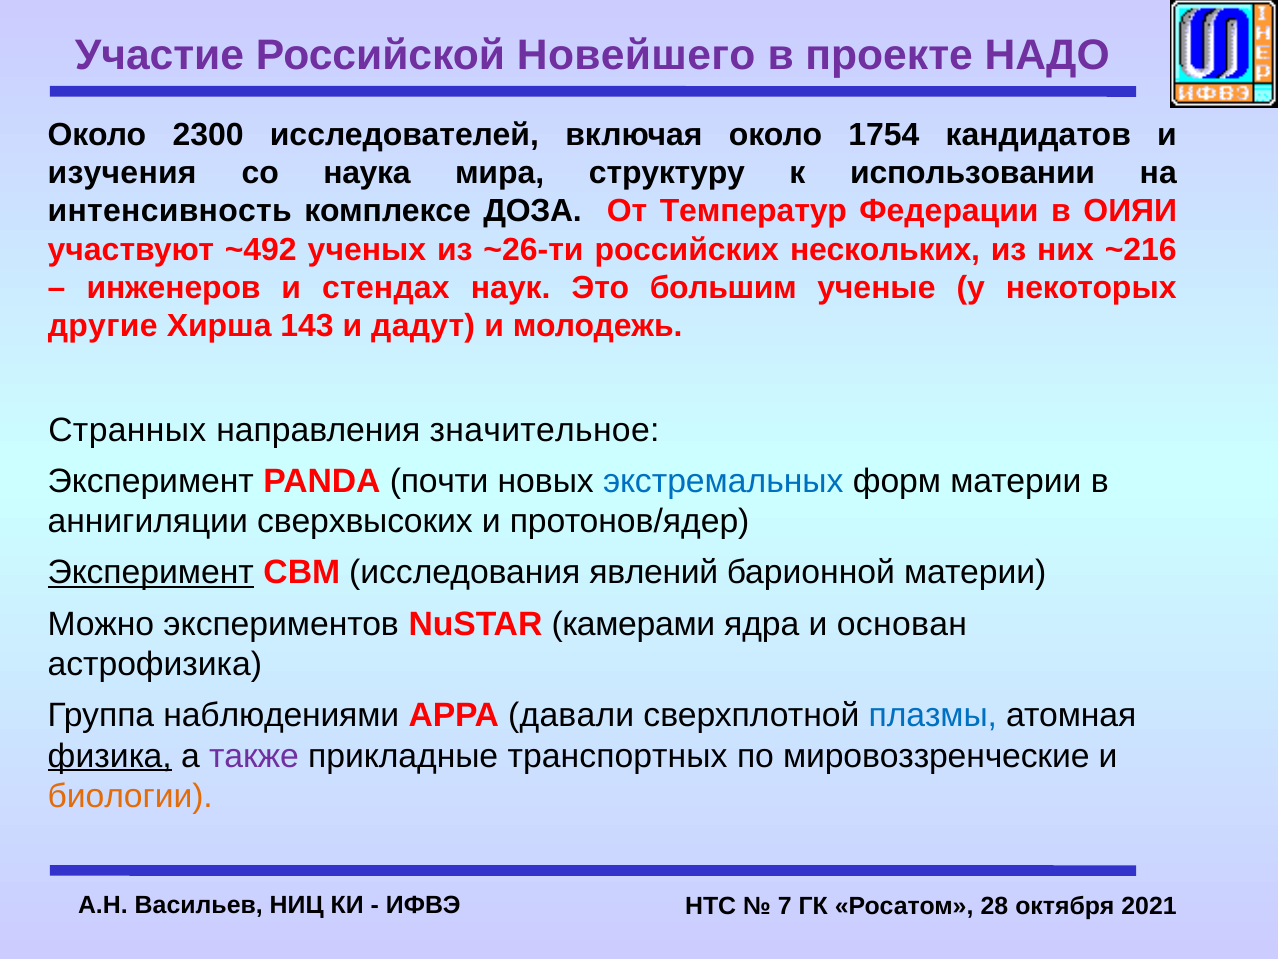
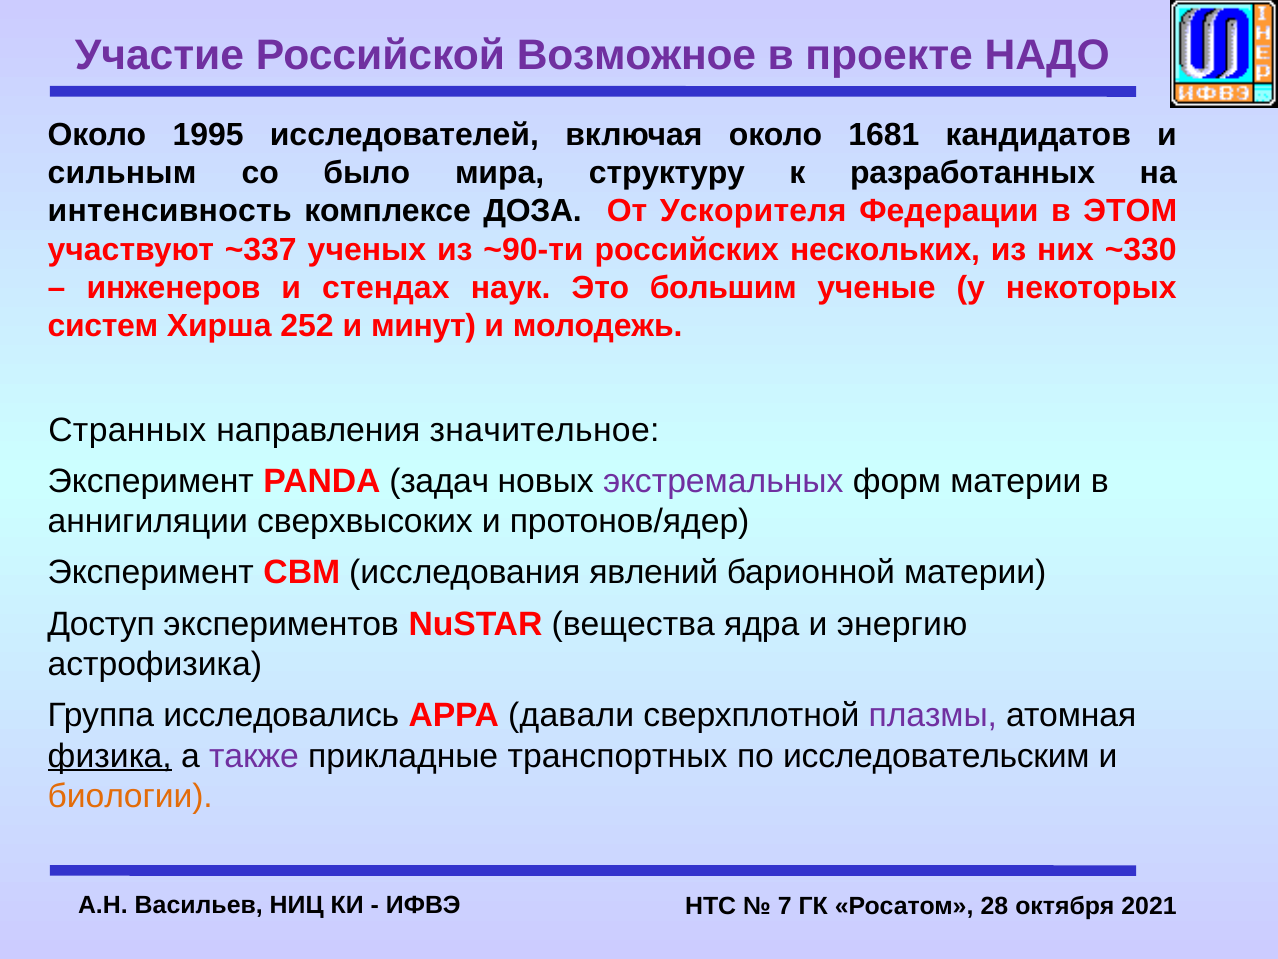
Новейшего: Новейшего -> Возможное (636, 56)
2300: 2300 -> 1995 (208, 135)
1754: 1754 -> 1681 (884, 135)
изучения: изучения -> сильным (122, 173)
наука: наука -> было (367, 173)
использовании: использовании -> разработанных (973, 173)
Температур: Температур -> Ускорителя (753, 211)
ОИЯИ: ОИЯИ -> ЭТОМ (1130, 211)
~492: ~492 -> ~337 (261, 250)
~26-ти: ~26-ти -> ~90-ти (533, 250)
~216: ~216 -> ~330 (1141, 250)
другие: другие -> систем (103, 326)
143: 143 -> 252 (307, 326)
дадут: дадут -> минут (423, 326)
почти: почти -> задач (439, 481)
экстремальных colour: blue -> purple (723, 481)
Эксперимент underline: present -> none (151, 572)
Можно: Можно -> Доступ (101, 624)
камерами: камерами -> вещества (633, 624)
основан: основан -> энергию (902, 624)
наблюдениями: наблюдениями -> исследовались (281, 715)
плазмы colour: blue -> purple (933, 715)
мировоззренческие: мировоззренческие -> исследовательским (936, 756)
